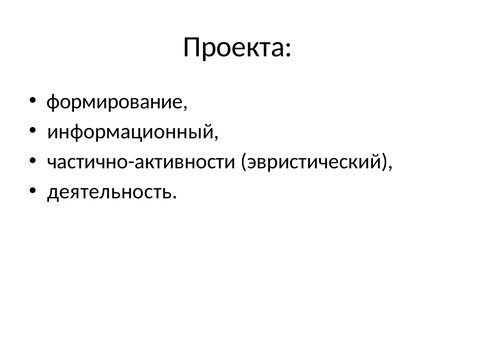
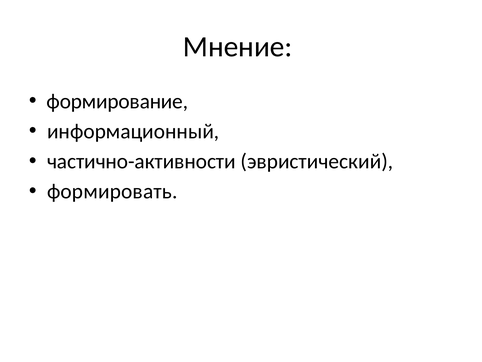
Проекта: Проекта -> Мнение (238, 47)
деятельность: деятельность -> формировать (112, 191)
